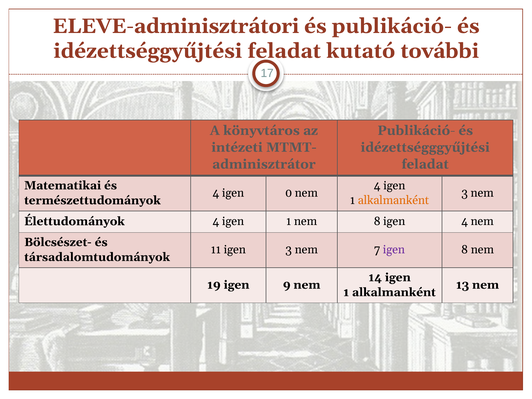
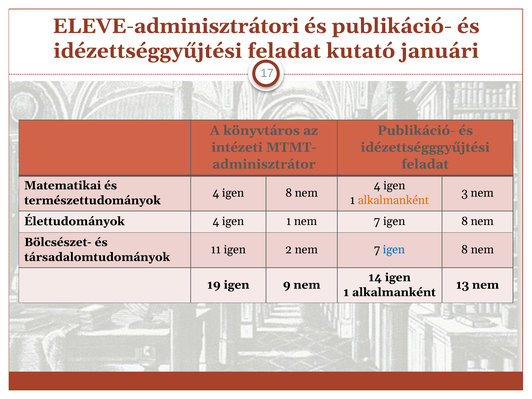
további: további -> januári (440, 51)
4 igen 0: 0 -> 8 (289, 193)
1 nem 8: 8 -> 7 (377, 221)
4: 4 -> 8 (465, 221)
igen 3: 3 -> 2 (289, 250)
igen colour: purple -> blue (394, 250)
